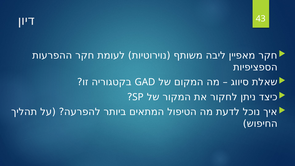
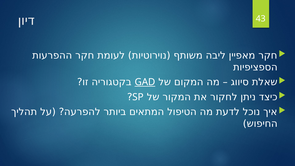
GAD underline: none -> present (145, 82)
